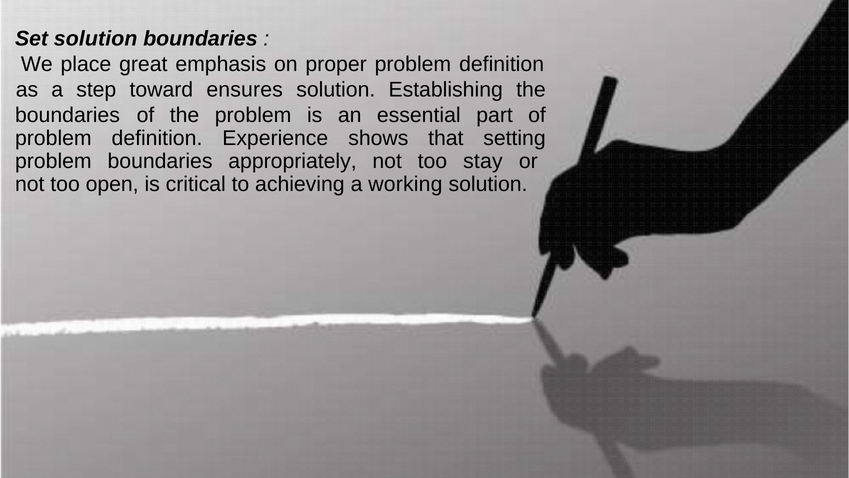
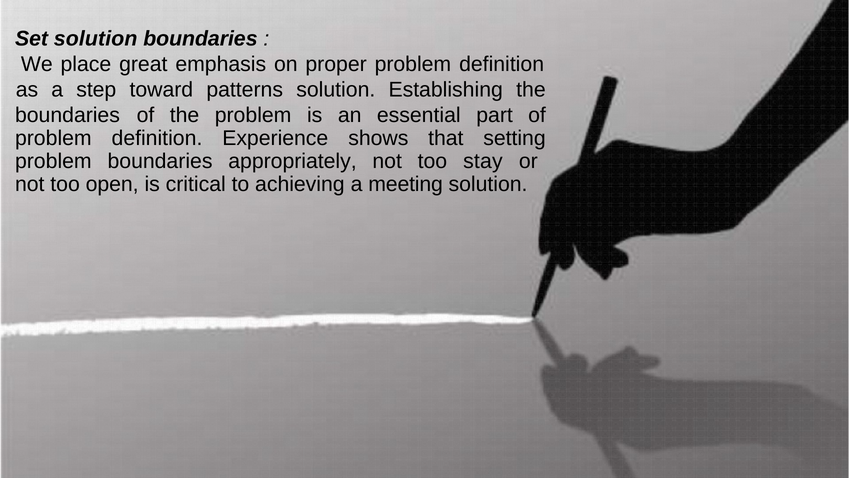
ensures: ensures -> patterns (245, 90)
working: working -> meeting (406, 184)
